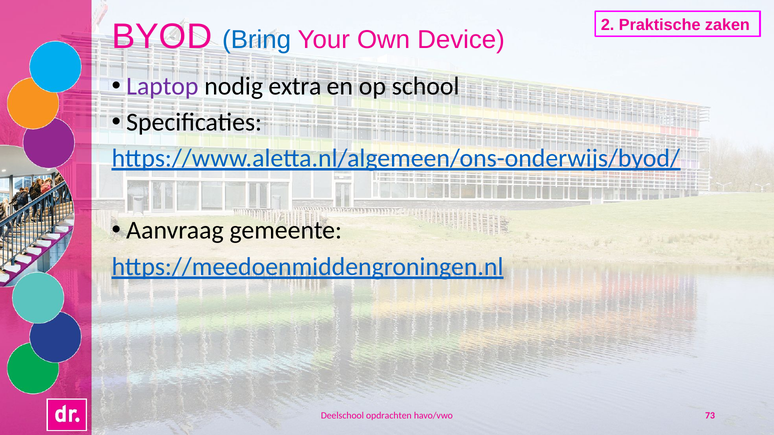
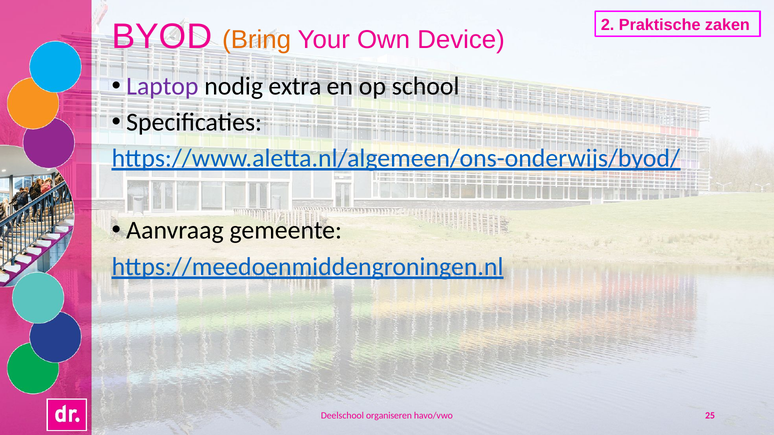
Bring colour: blue -> orange (257, 40)
opdrachten: opdrachten -> organiseren (389, 416)
73: 73 -> 25 (710, 416)
